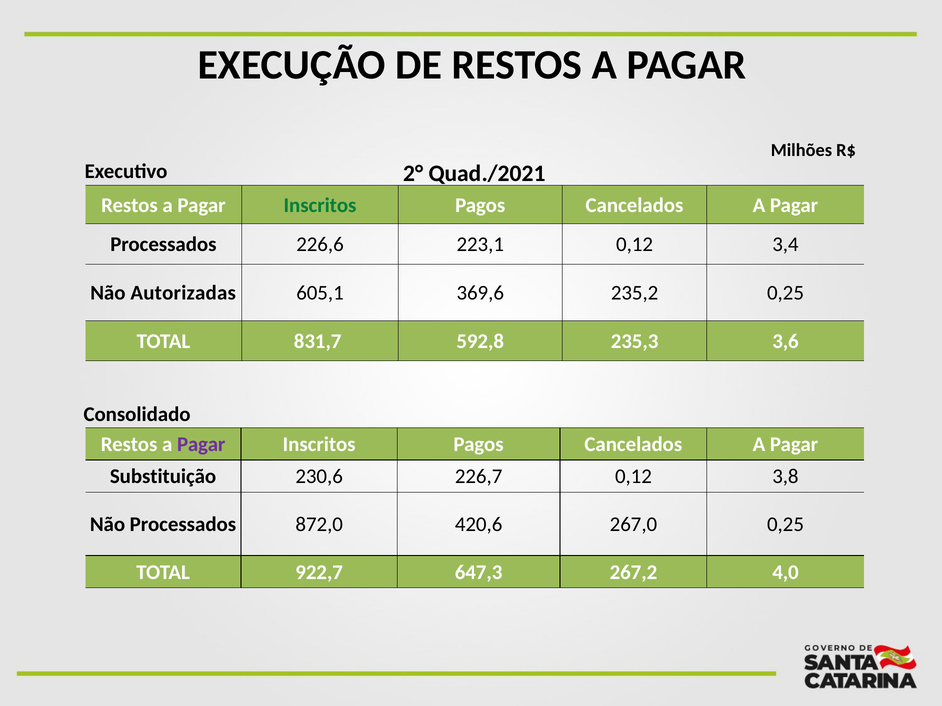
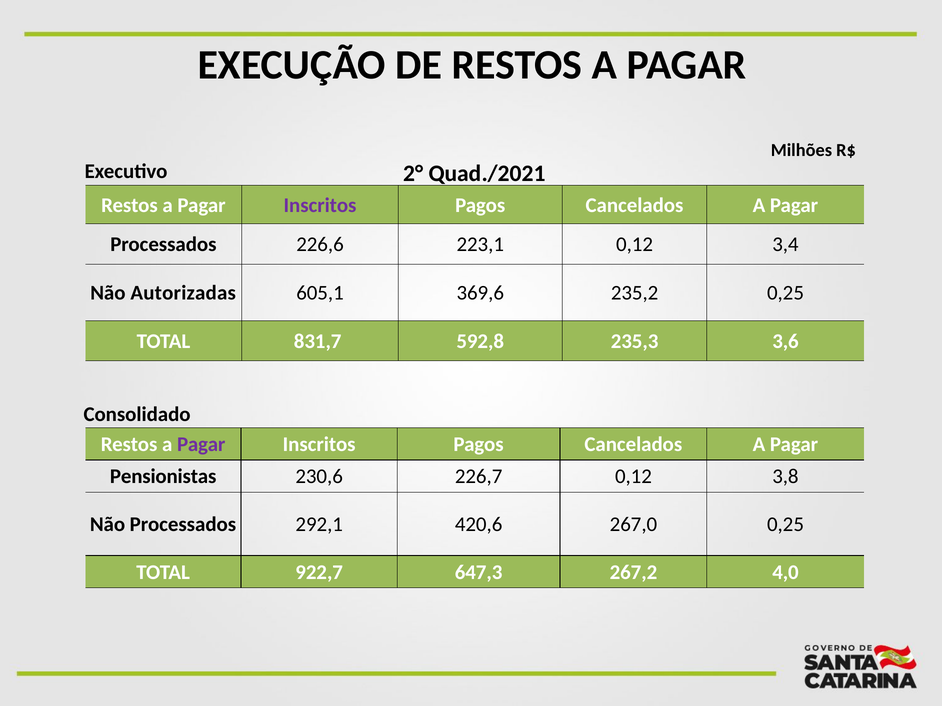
Inscritos colour: green -> purple (320, 205)
Substituição: Substituição -> Pensionistas (163, 477)
872,0: 872,0 -> 292,1 (319, 525)
